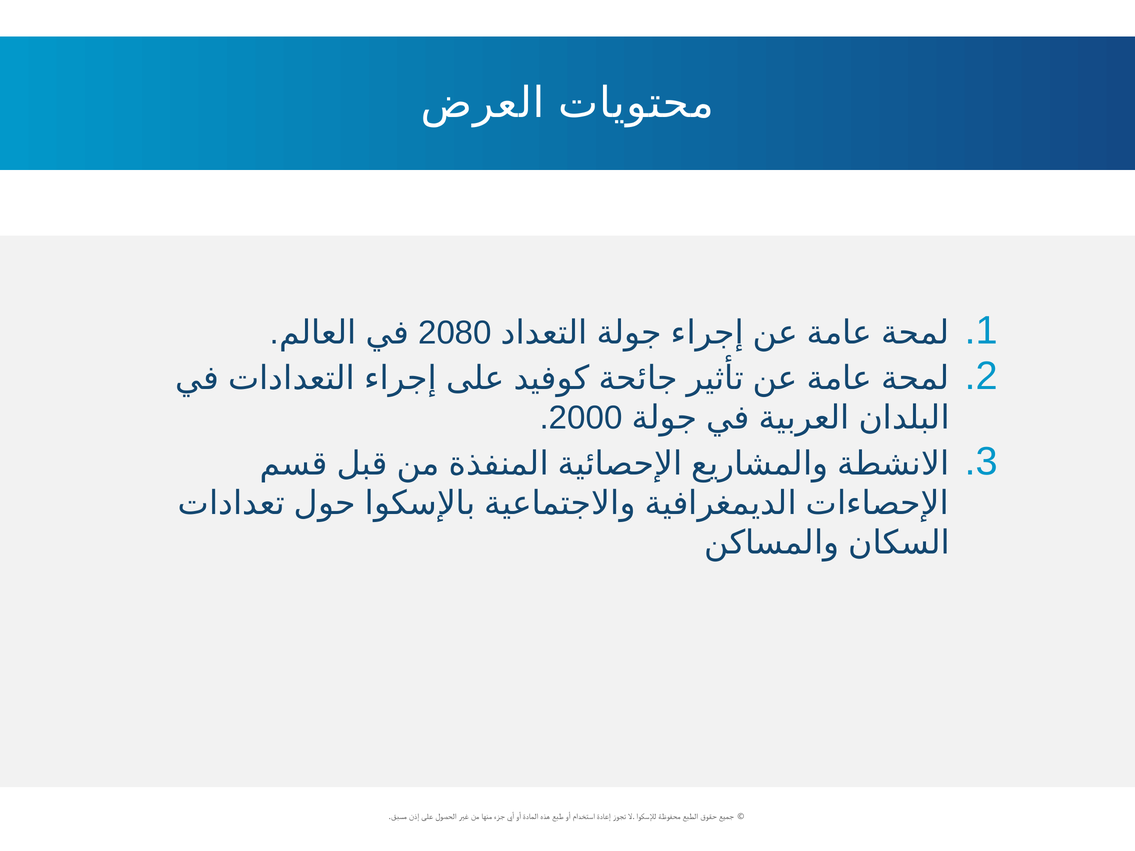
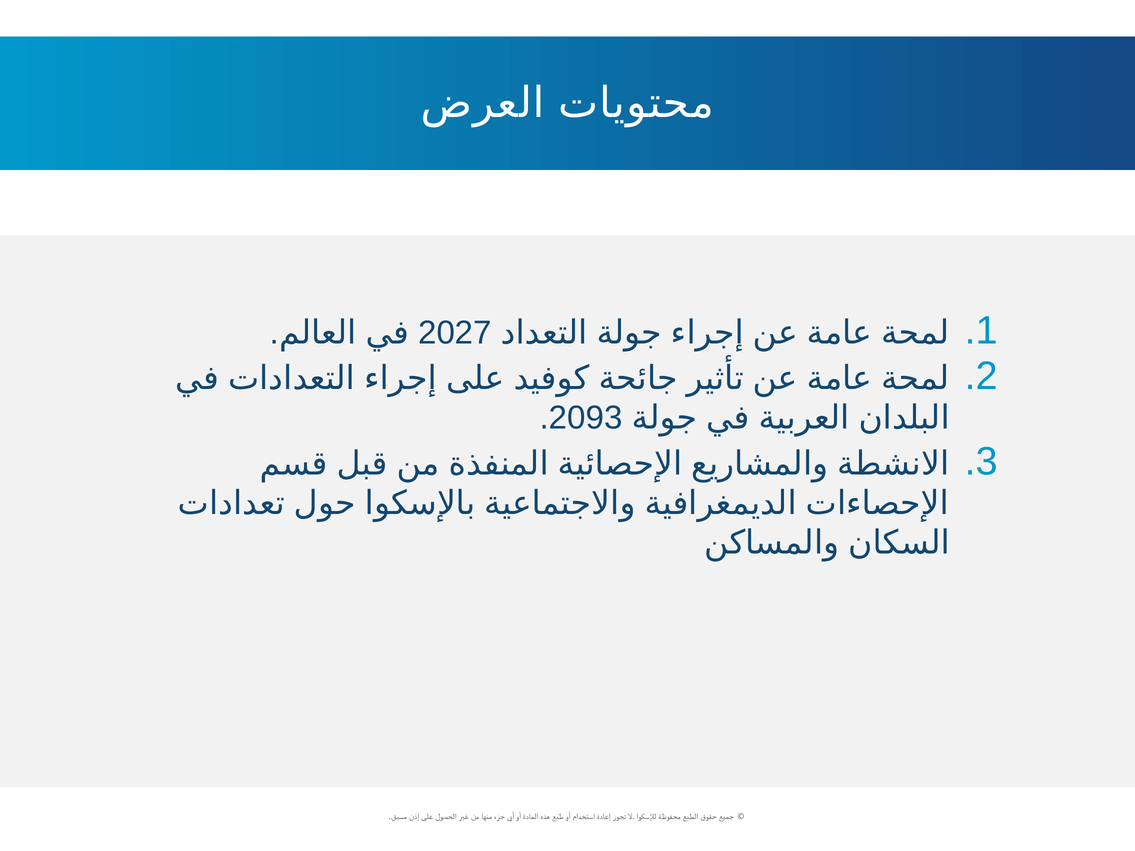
2080: 2080 -> 2027 (455, 333)
2000: 2000 -> 2093 (586, 418)
